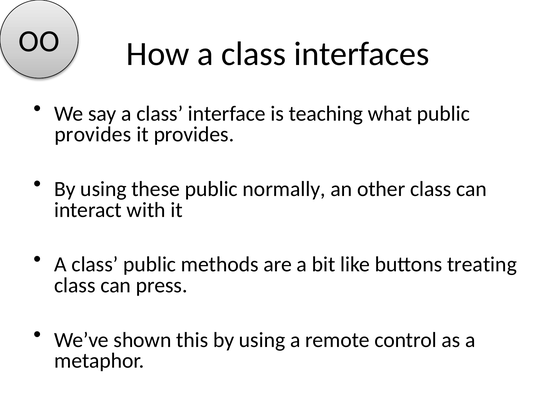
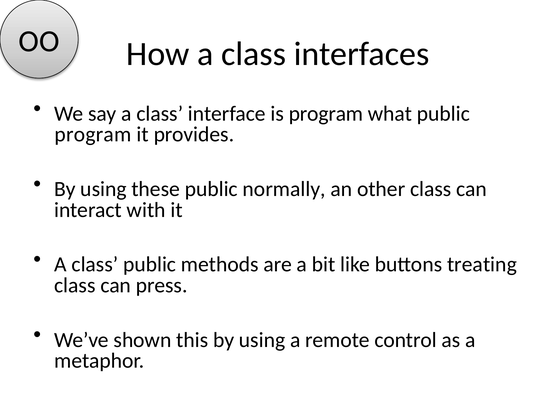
is teaching: teaching -> program (326, 114)
provides: provides -> program (93, 134)
